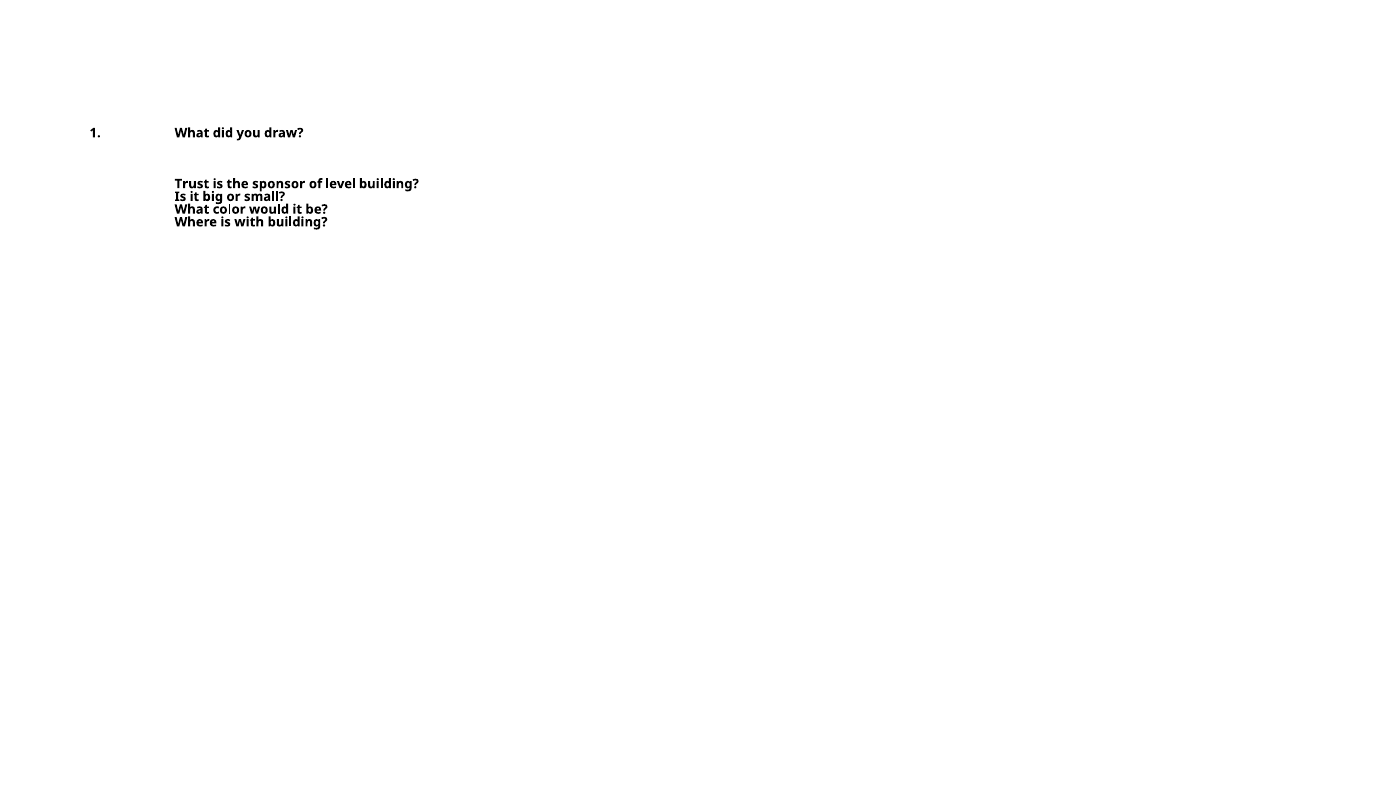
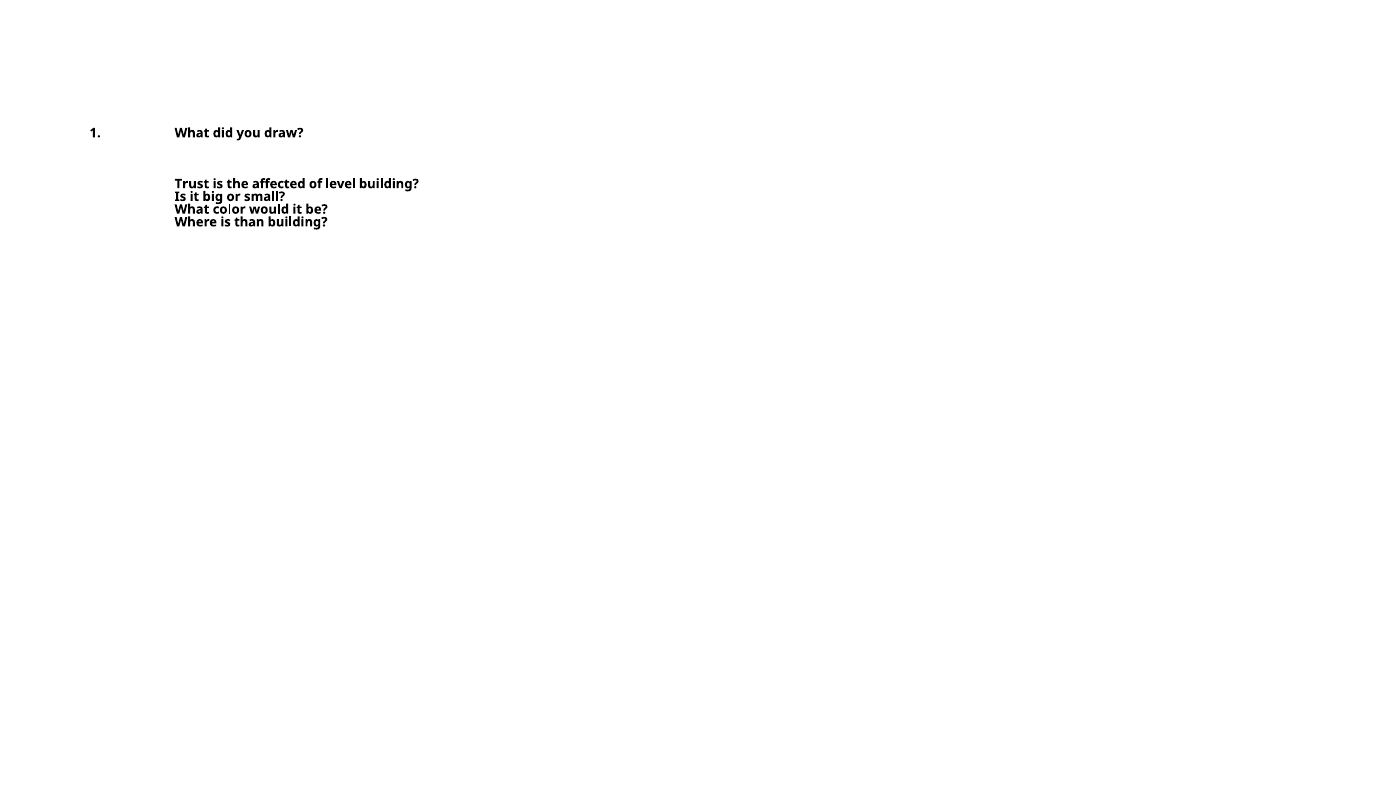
sponsor: sponsor -> affected (279, 184)
with: with -> than (249, 222)
